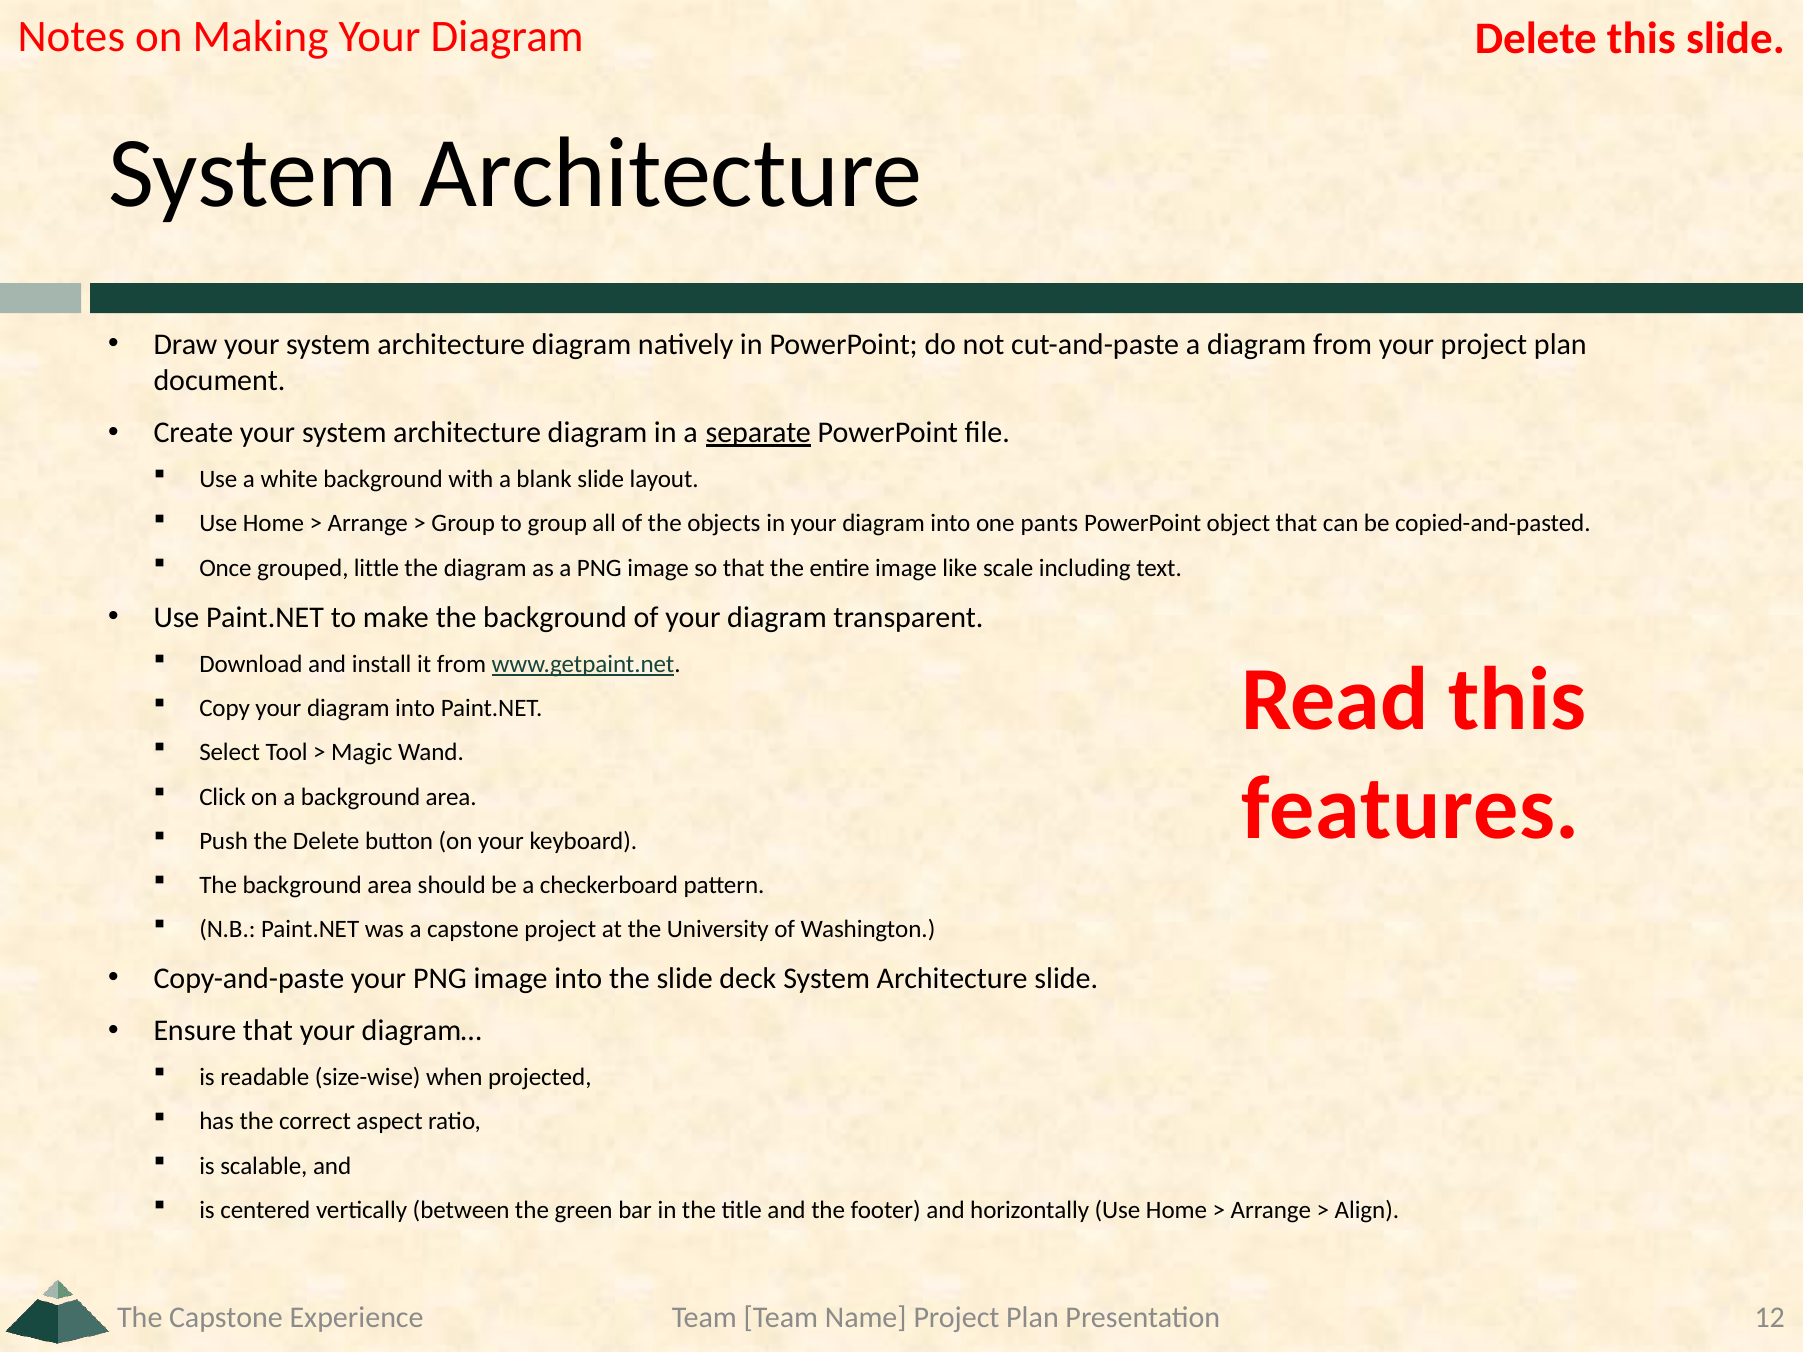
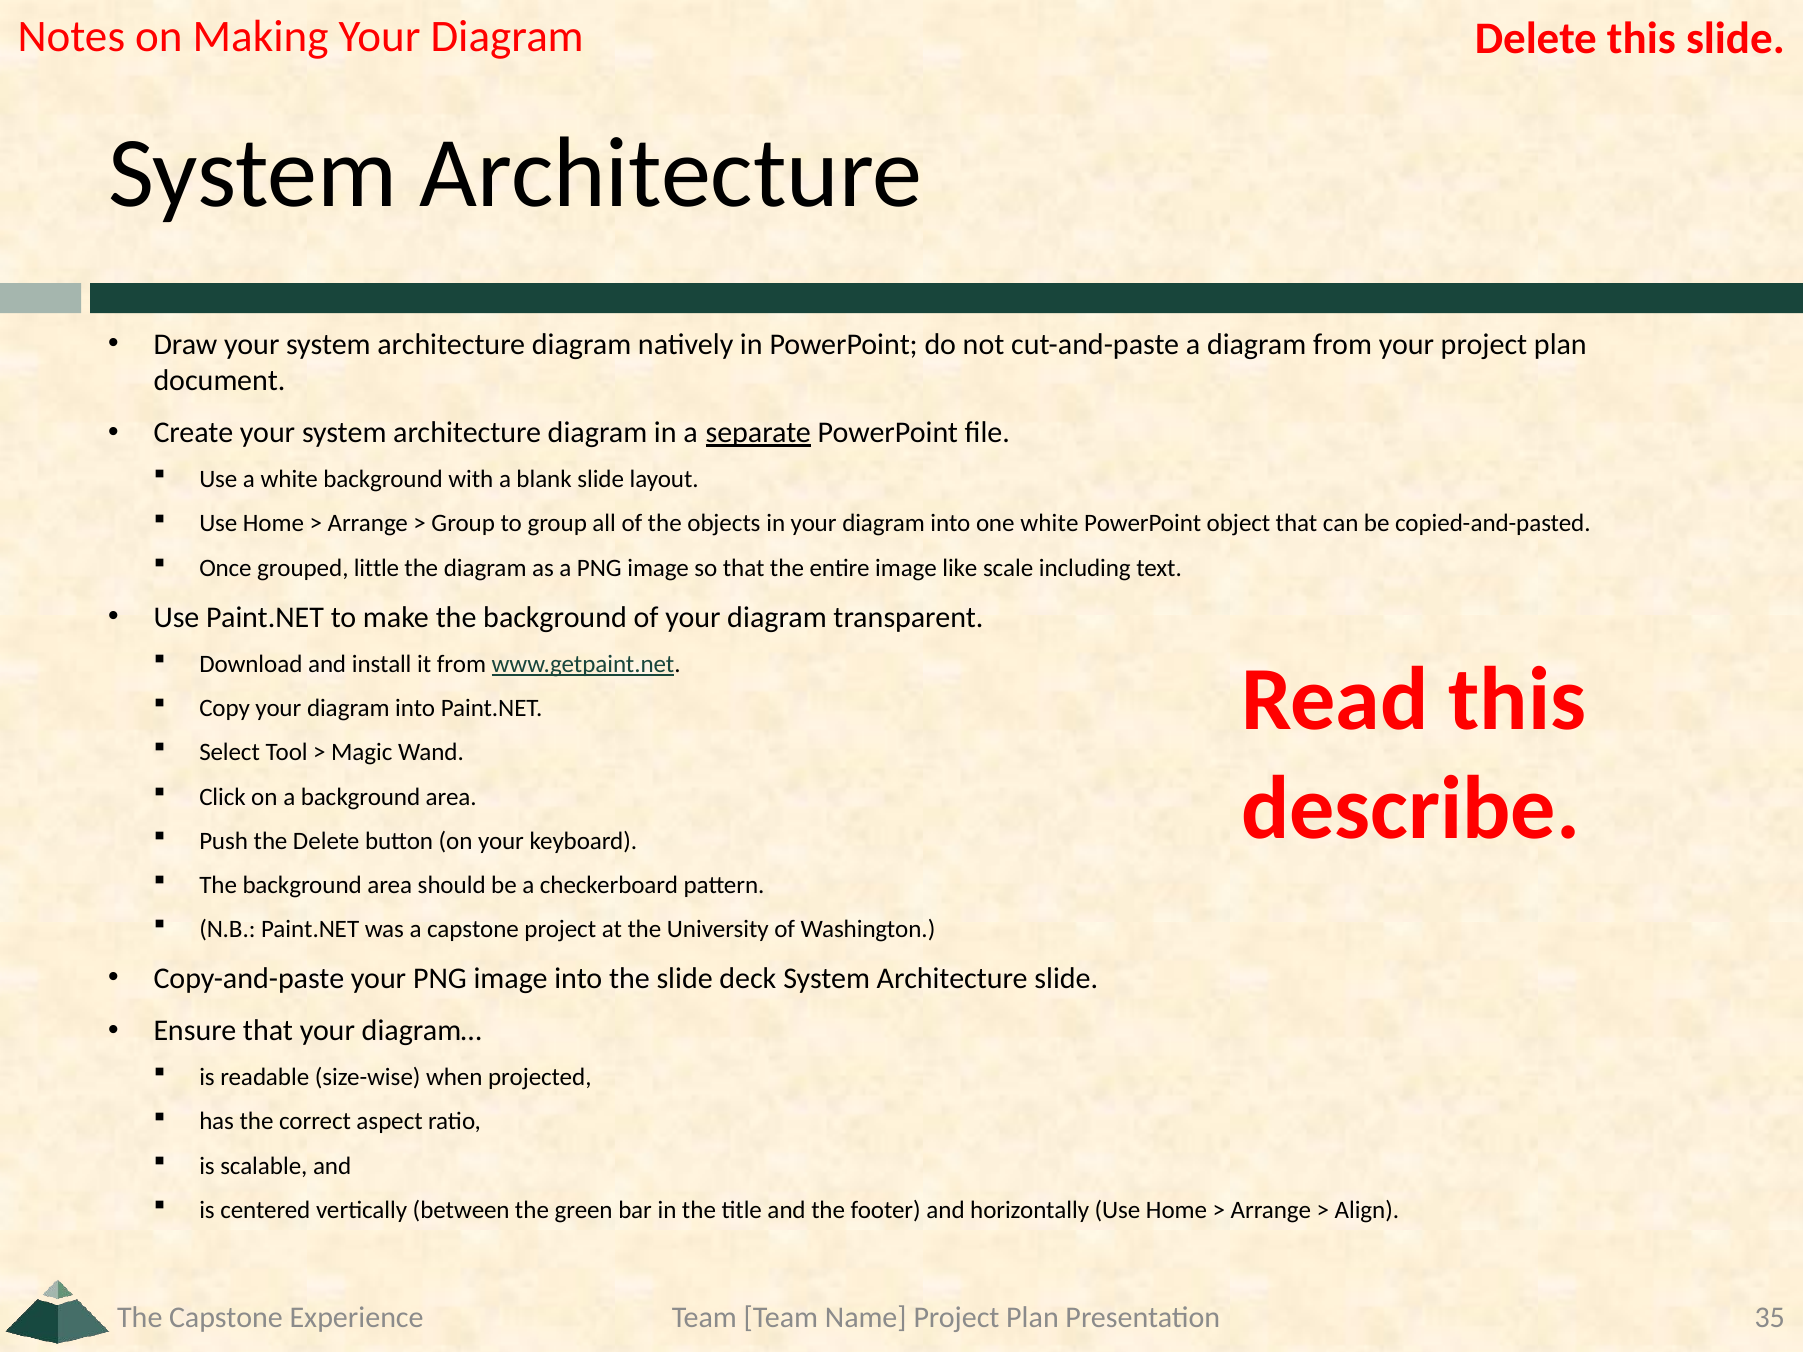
one pants: pants -> white (1049, 524)
features: features -> describe (1411, 808)
12: 12 -> 35 (1770, 1318)
